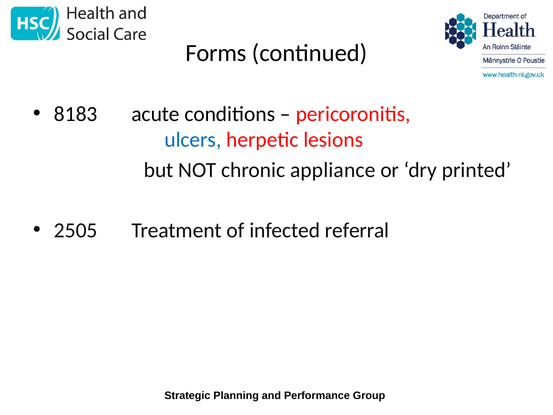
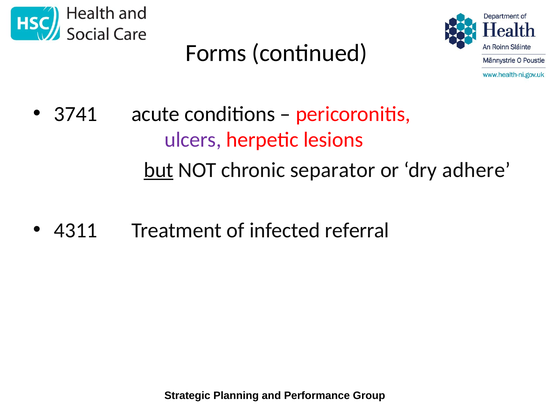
8183: 8183 -> 3741 (76, 114)
ulcers colour: blue -> purple (193, 140)
but underline: none -> present (159, 170)
appliance: appliance -> separator (333, 170)
printed: printed -> adhere (476, 170)
2505: 2505 -> 4311 (76, 230)
